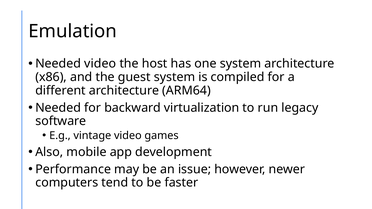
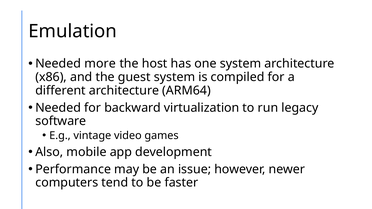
Needed video: video -> more (100, 64)
